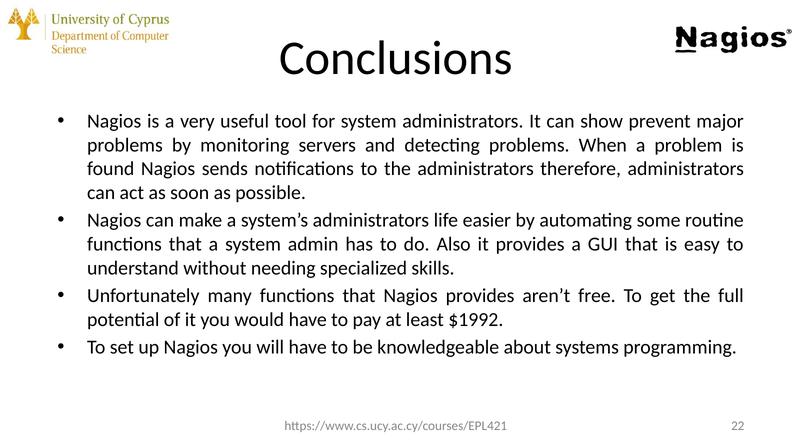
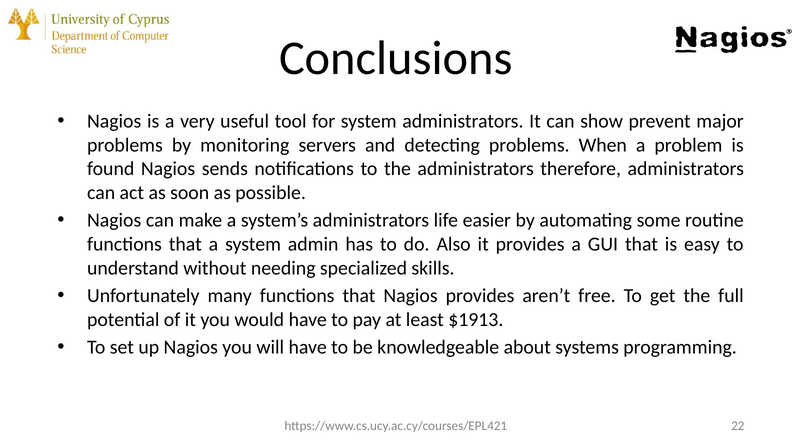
$1992: $1992 -> $1913 (476, 319)
